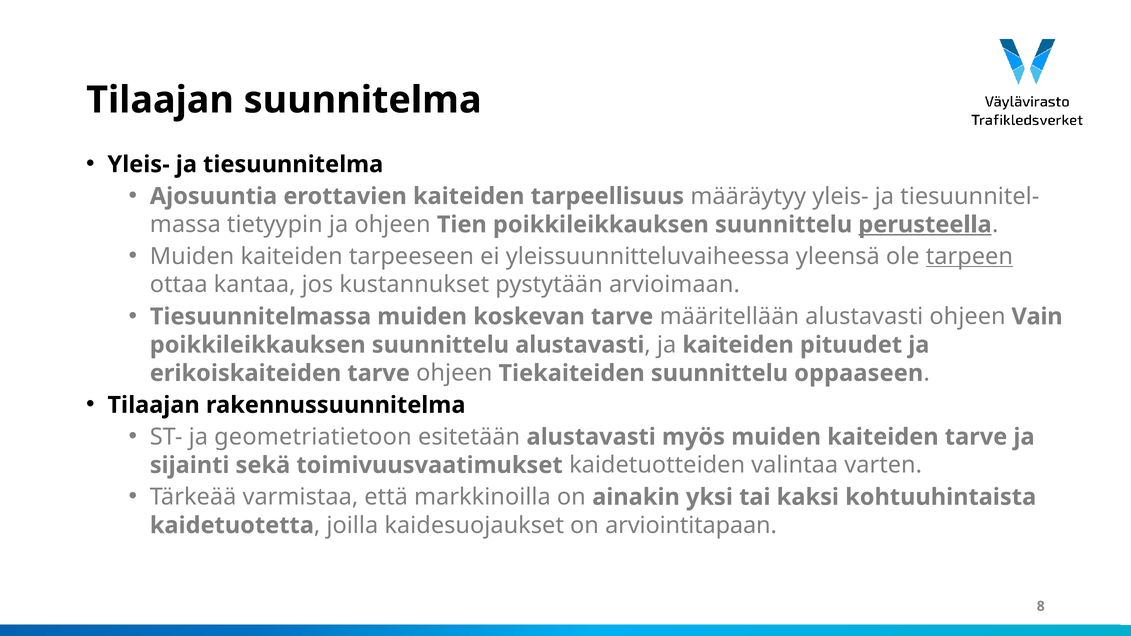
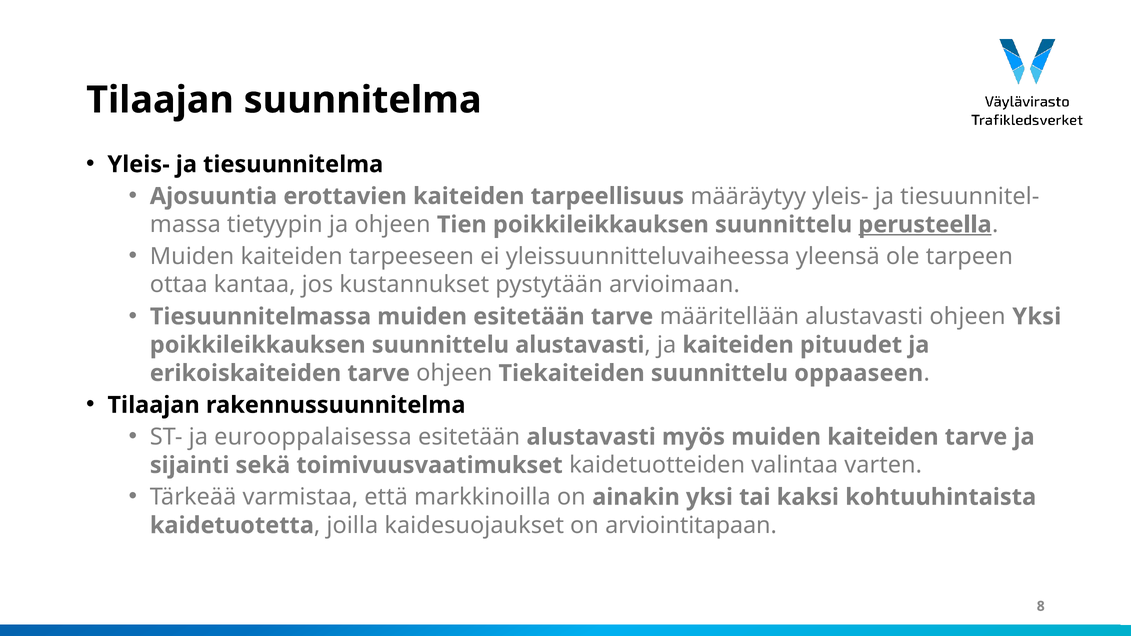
tarpeen underline: present -> none (969, 256)
muiden koskevan: koskevan -> esitetään (529, 317)
ohjeen Vain: Vain -> Yksi (1037, 317)
geometriatietoon: geometriatietoon -> eurooppalaisessa (313, 437)
